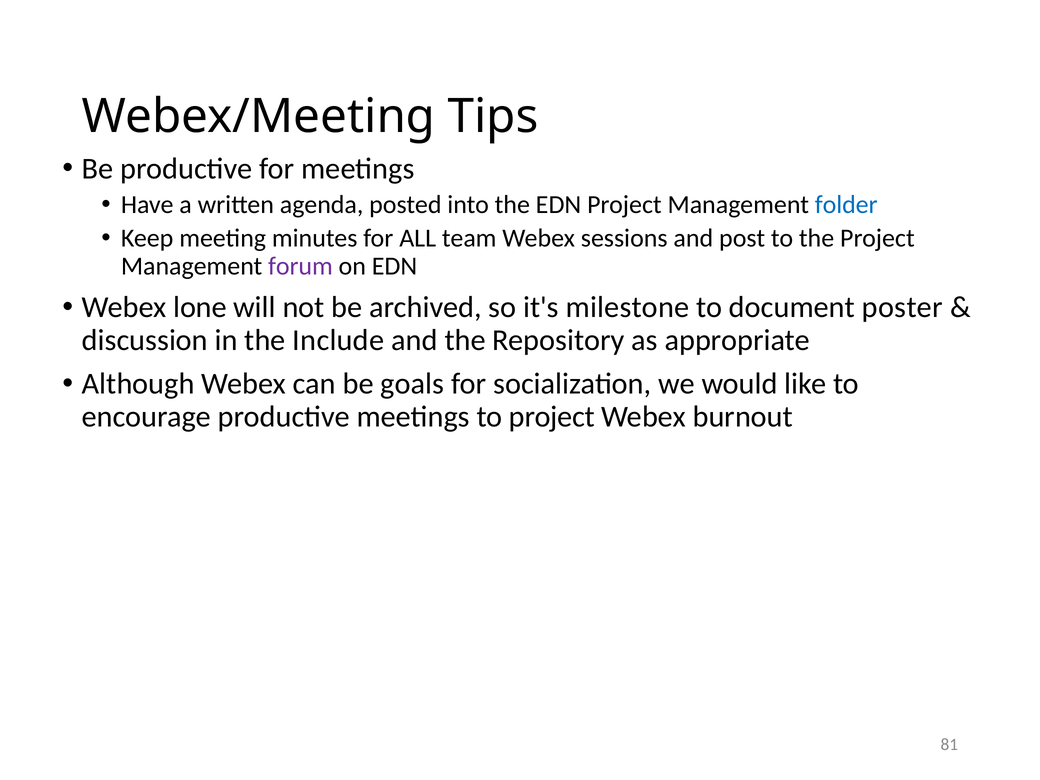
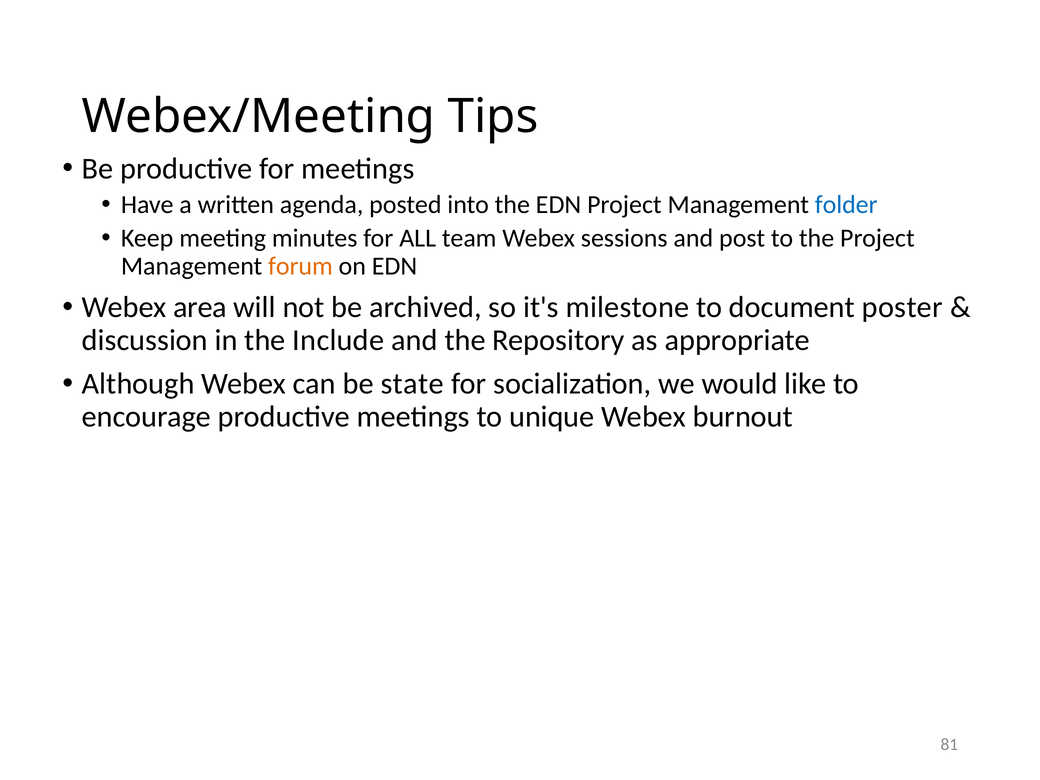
forum colour: purple -> orange (300, 266)
lone: lone -> area (200, 307)
goals: goals -> state (412, 384)
to project: project -> unique (552, 417)
